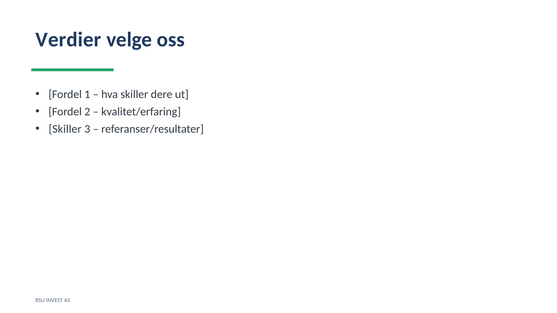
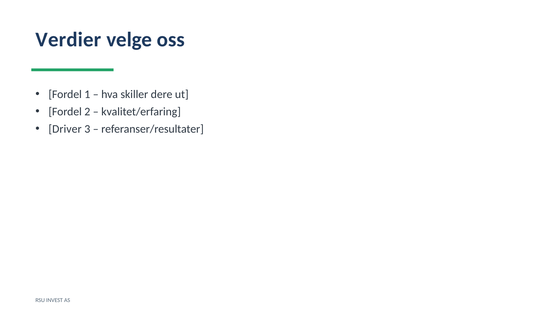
Skiller: Skiller -> Driver (65, 129)
